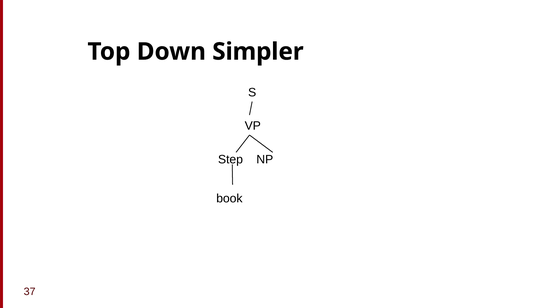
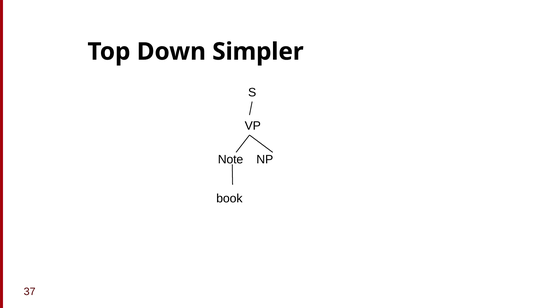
Step: Step -> Note (231, 159)
